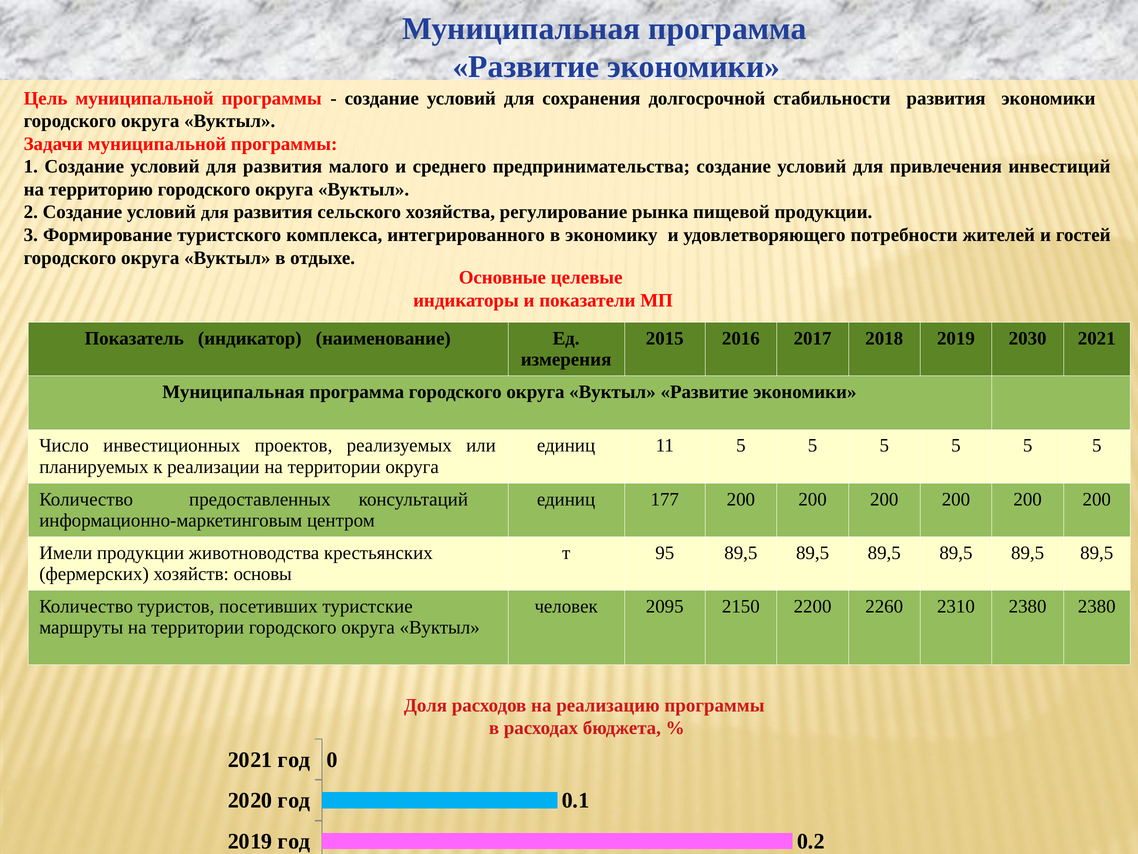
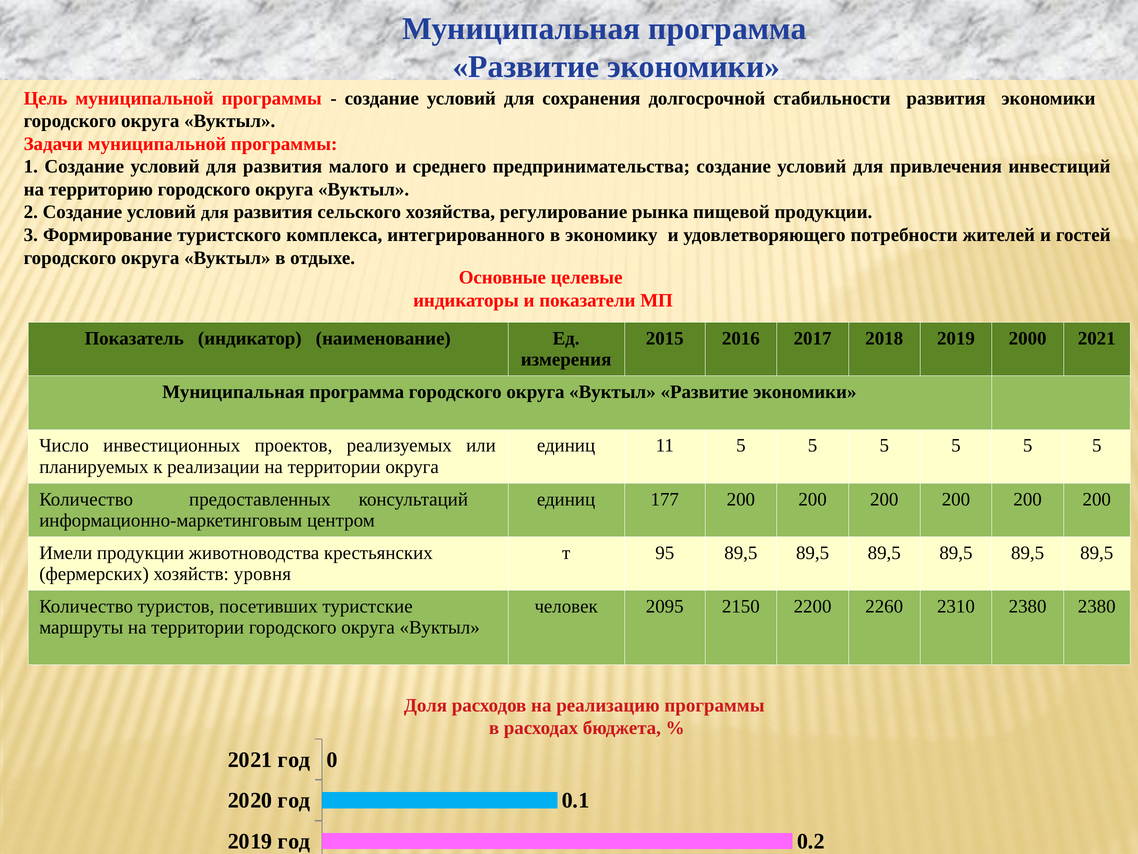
2030: 2030 -> 2000 (1028, 338)
основы: основы -> уровня (262, 574)
